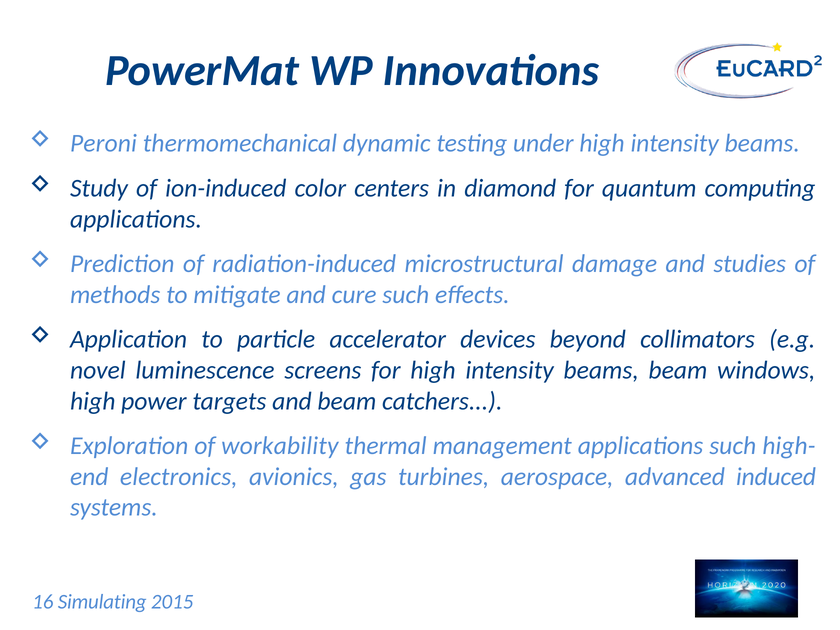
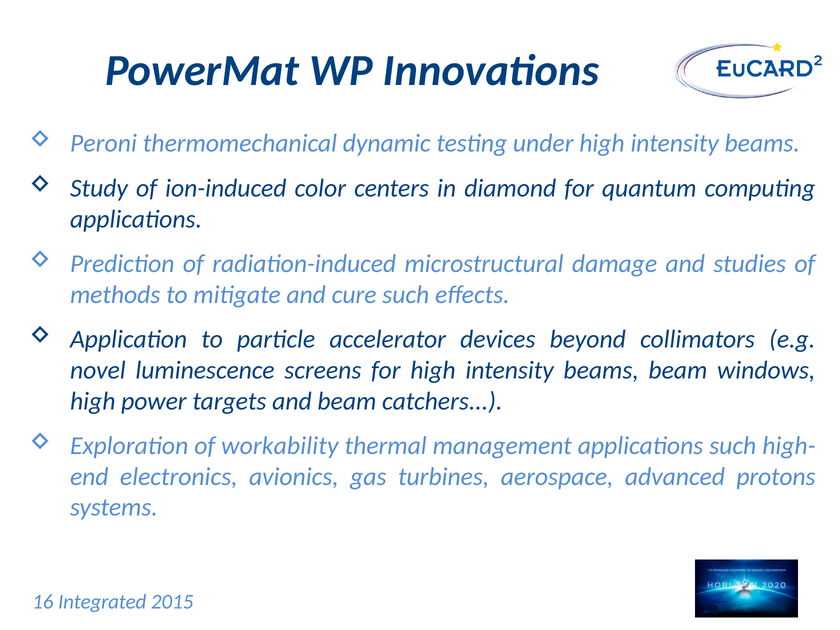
induced: induced -> protons (776, 477)
Simulating: Simulating -> Integrated (102, 602)
